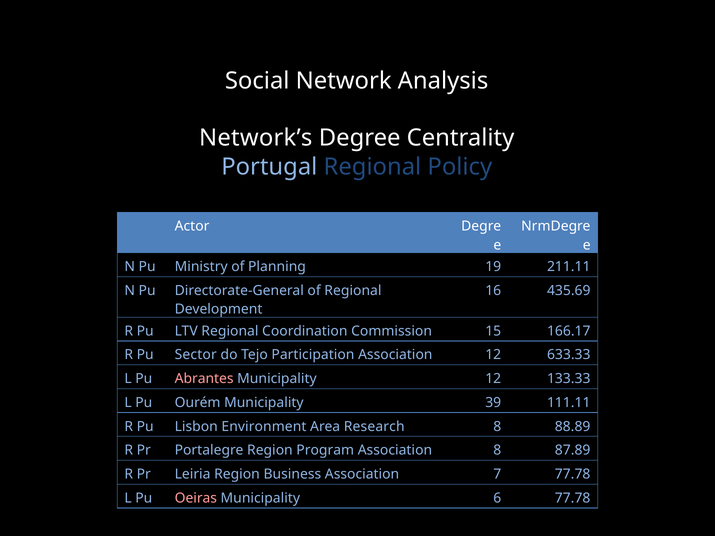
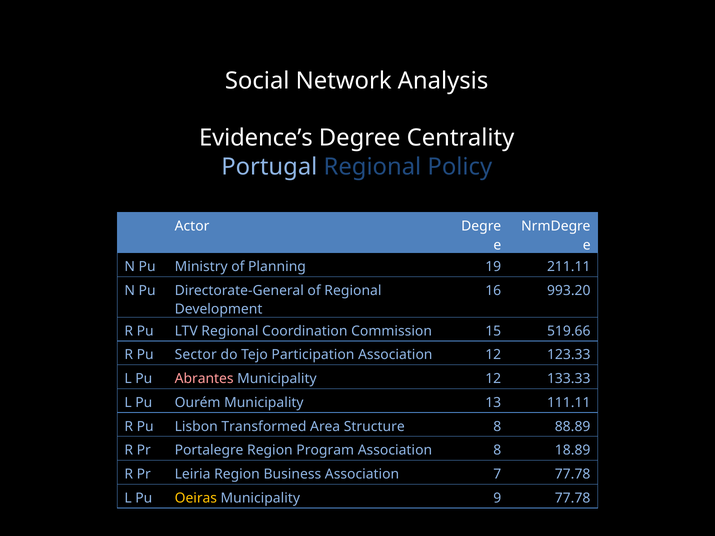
Network’s: Network’s -> Evidence’s (256, 138)
435.69: 435.69 -> 993.20 (569, 291)
166.17: 166.17 -> 519.66 (569, 331)
633.33: 633.33 -> 123.33 (569, 355)
39: 39 -> 13 (493, 403)
Environment: Environment -> Transformed (264, 427)
Research: Research -> Structure (374, 427)
87.89: 87.89 -> 18.89 (573, 451)
Oeiras colour: pink -> yellow (196, 498)
6: 6 -> 9 (497, 498)
